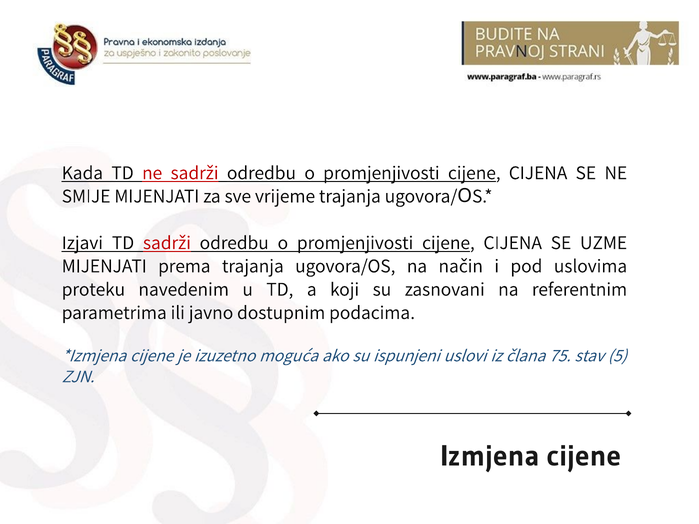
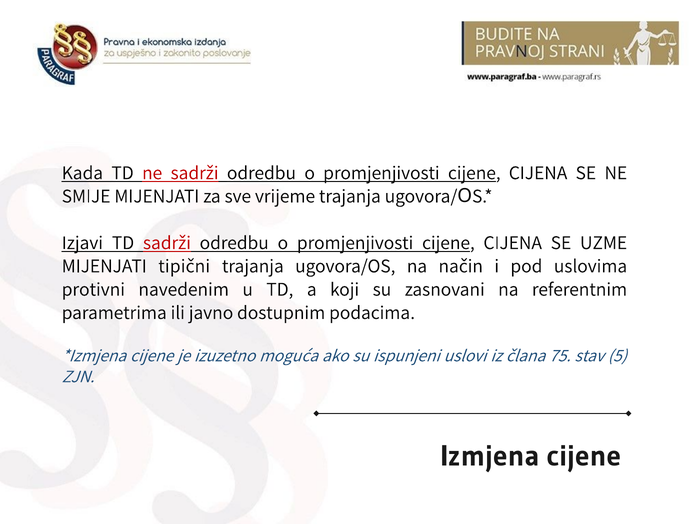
prema: prema -> tipični (184, 266)
proteku: proteku -> protivni (93, 289)
